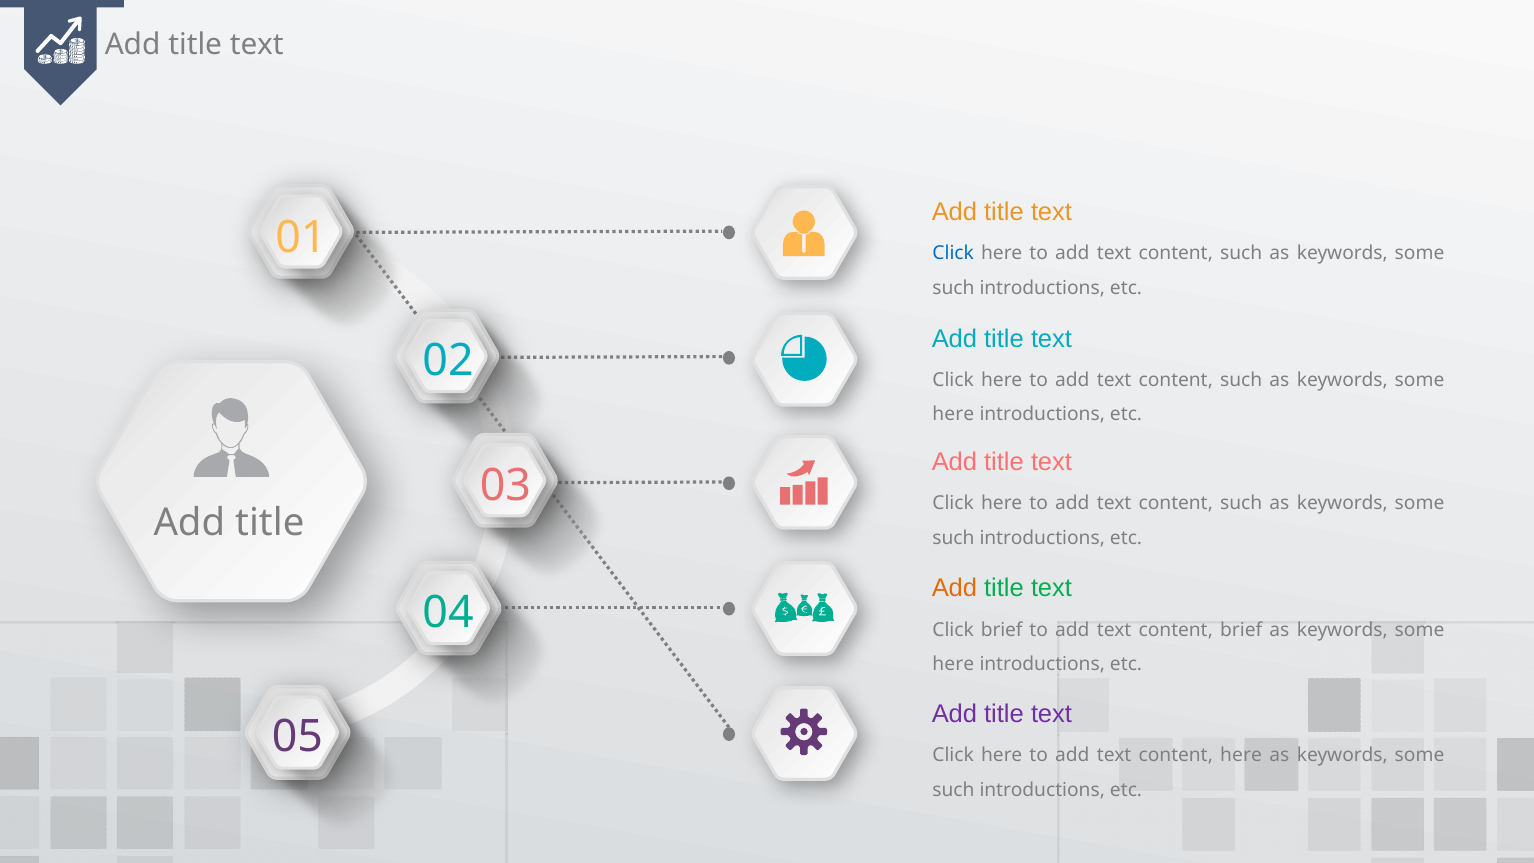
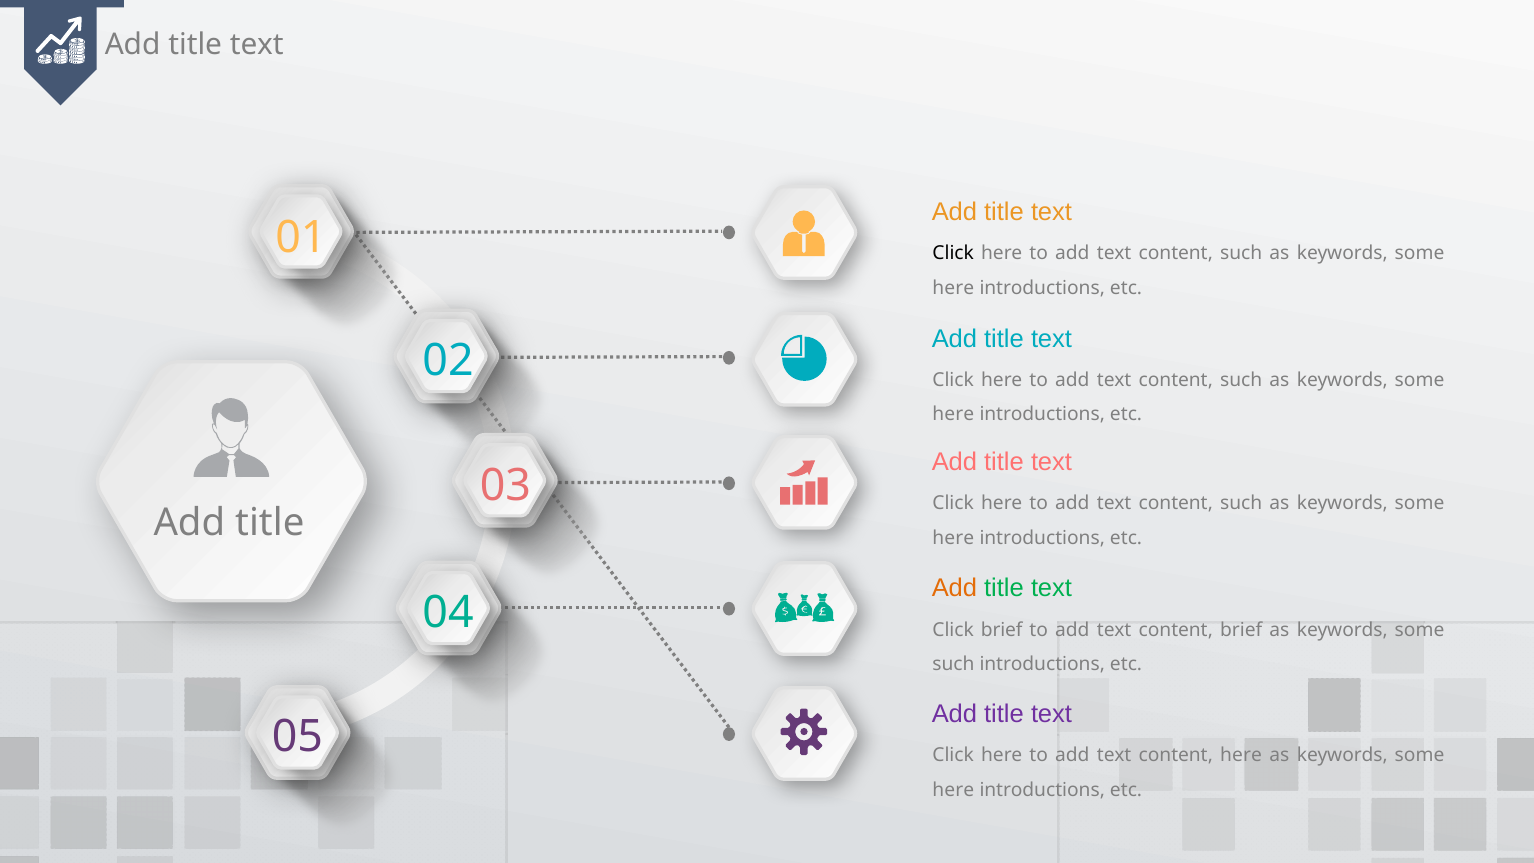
Click colour: blue -> black (953, 254)
such: such -> here (953, 288)
such: such -> here (953, 538)
here: here -> such (953, 664)
such: such -> here (953, 790)
